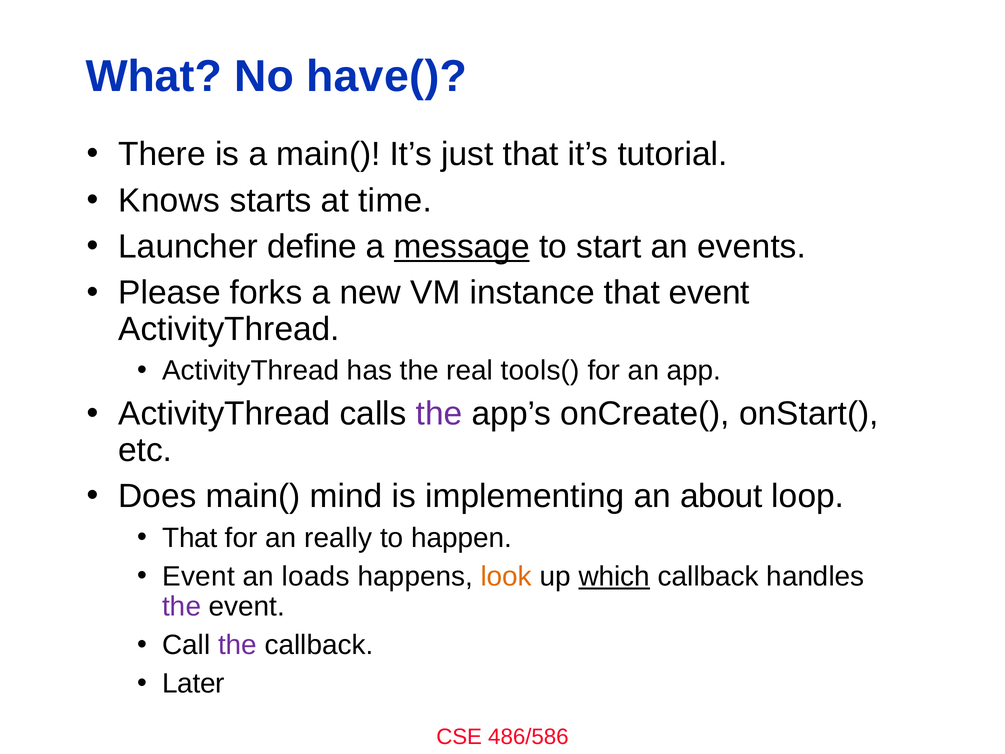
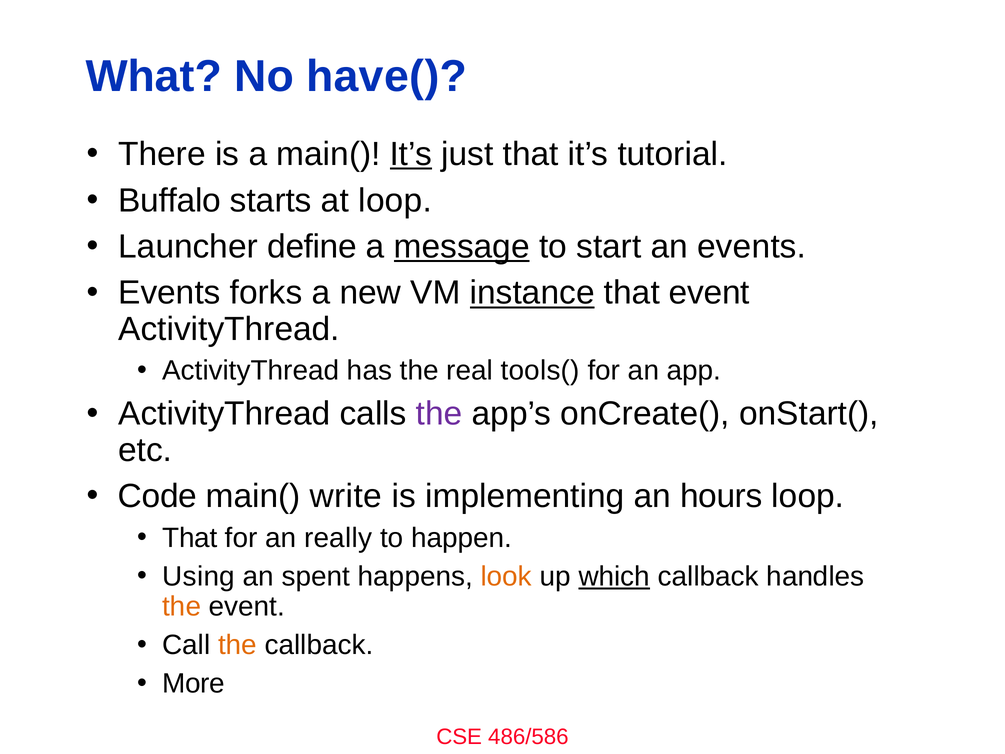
It’s underline: none -> present (411, 154)
Knows: Knows -> Buffalo (170, 200)
at time: time -> loop (395, 200)
Please: Please -> Events (169, 293)
instance underline: none -> present (532, 293)
Does: Does -> Code (158, 496)
mind: mind -> write (346, 496)
about: about -> hours (721, 496)
Event: Event -> Using (199, 576)
loads: loads -> spent (316, 576)
the colour: purple -> orange (182, 606)
the colour: purple -> orange (238, 645)
Later: Later -> More (193, 683)
